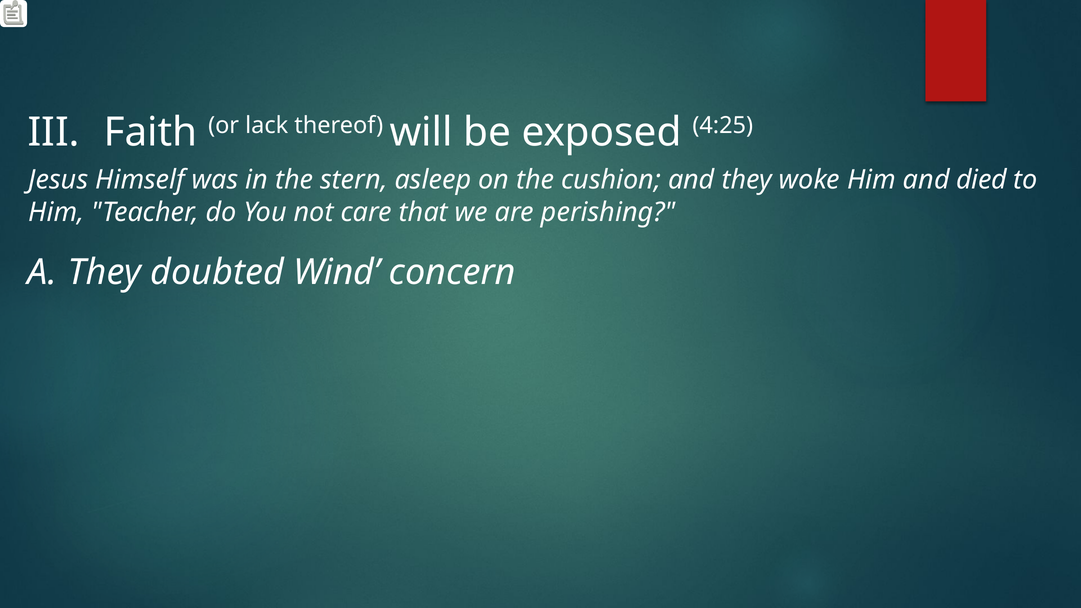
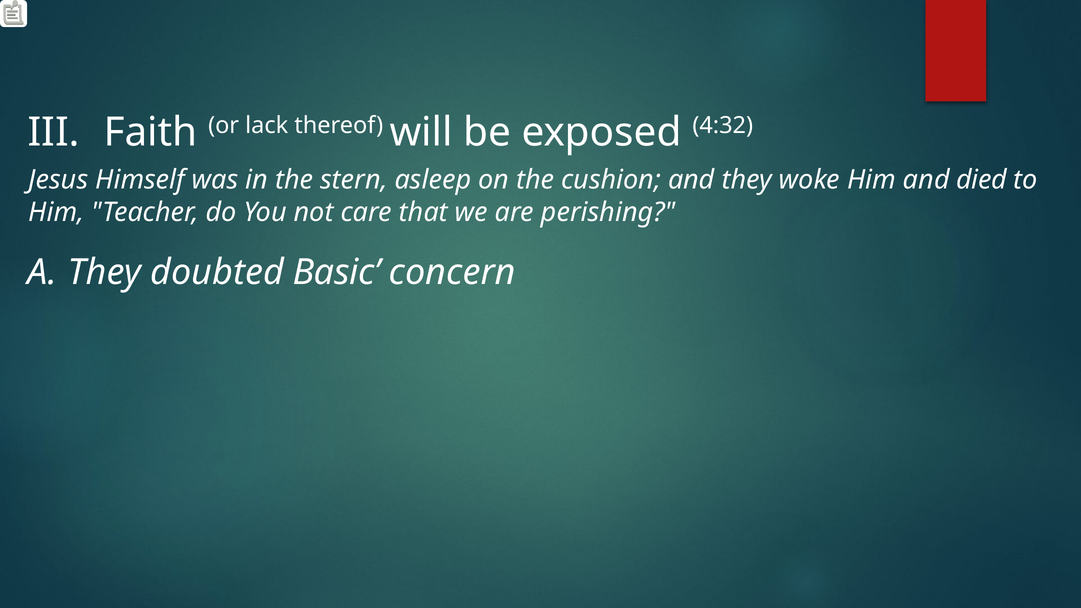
4:25: 4:25 -> 4:32 (723, 126)
Wind: Wind -> Basic (337, 272)
